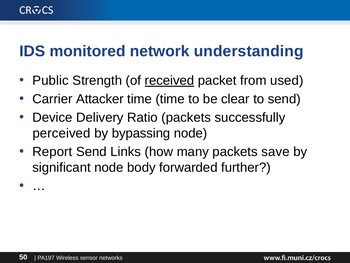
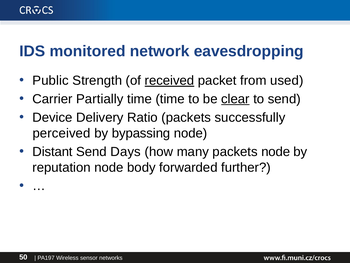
understanding: understanding -> eavesdropping (249, 51)
Attacker: Attacker -> Partially (100, 99)
clear underline: none -> present (235, 99)
Report: Report -> Distant (52, 151)
Links: Links -> Days (126, 151)
packets save: save -> node (276, 151)
significant: significant -> reputation (62, 167)
